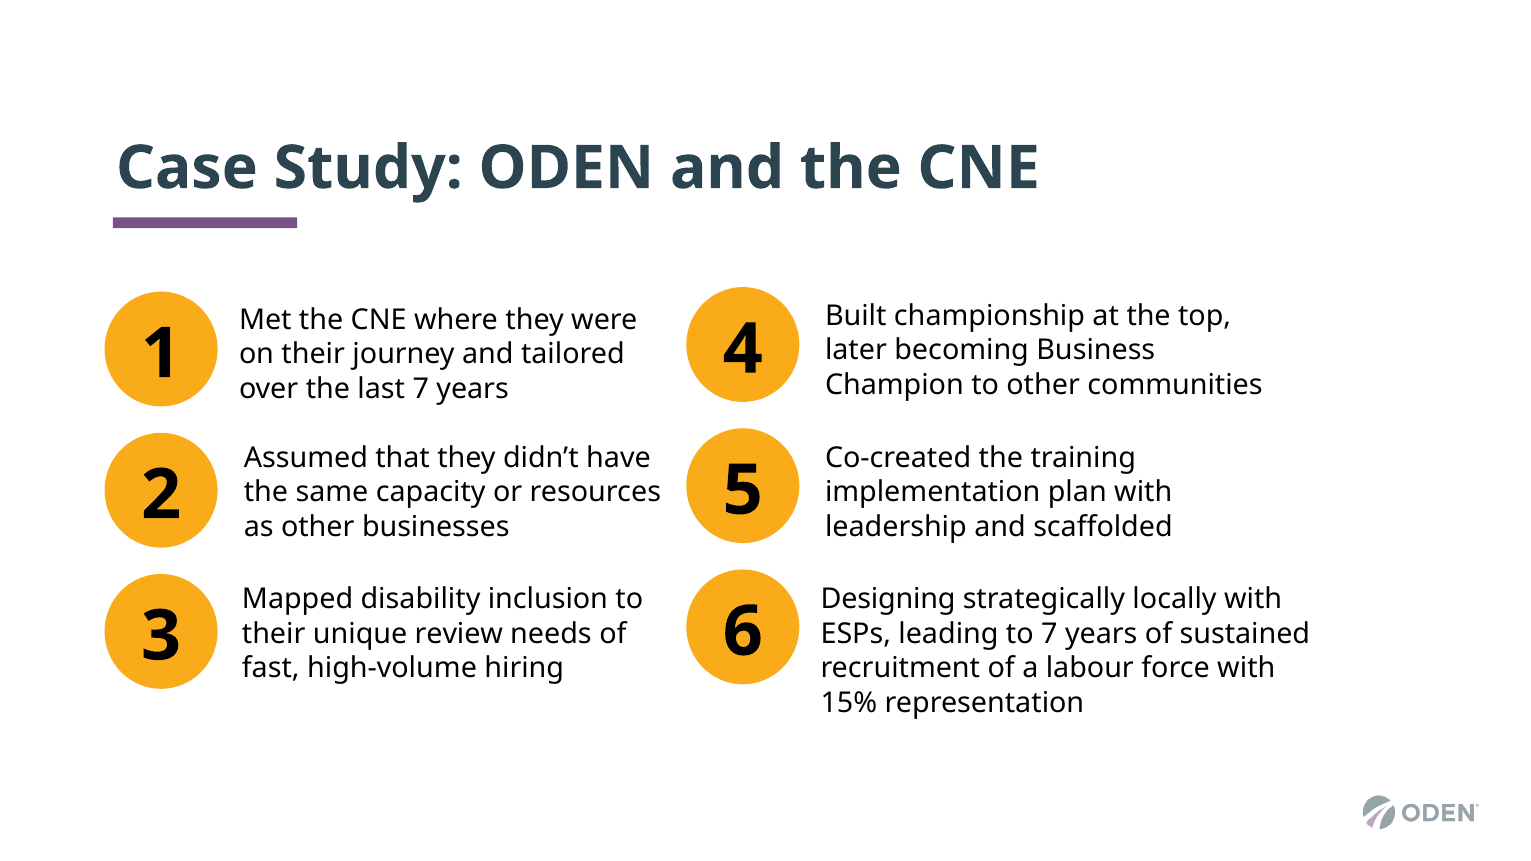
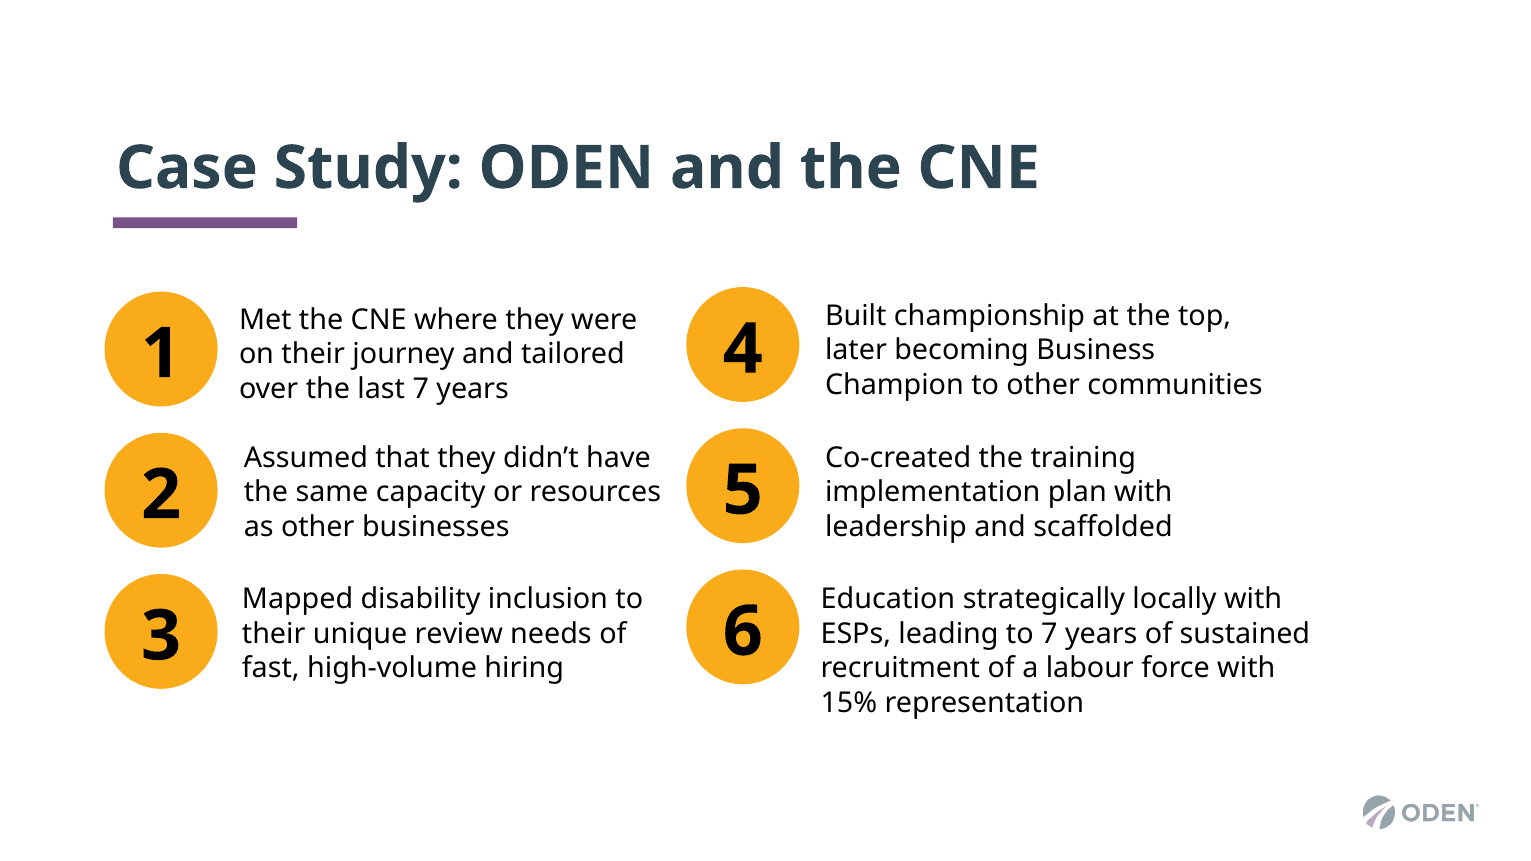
Designing: Designing -> Education (888, 599)
